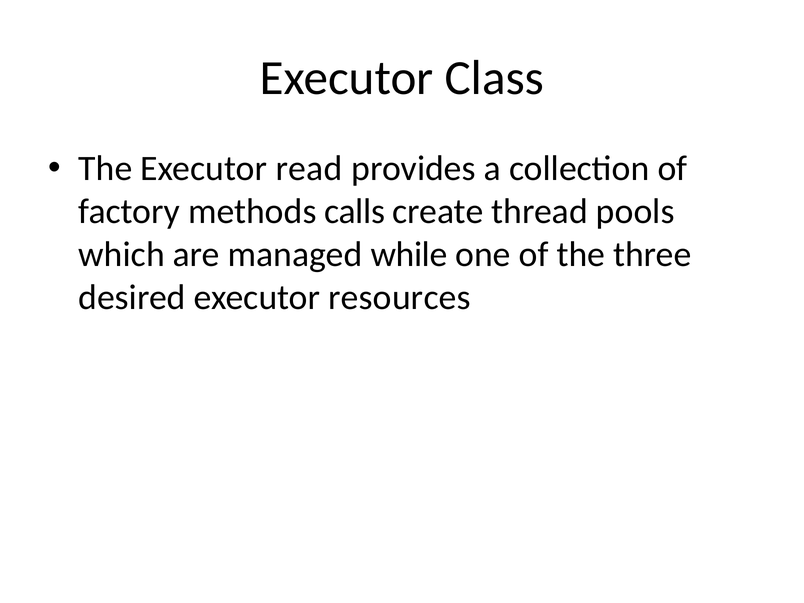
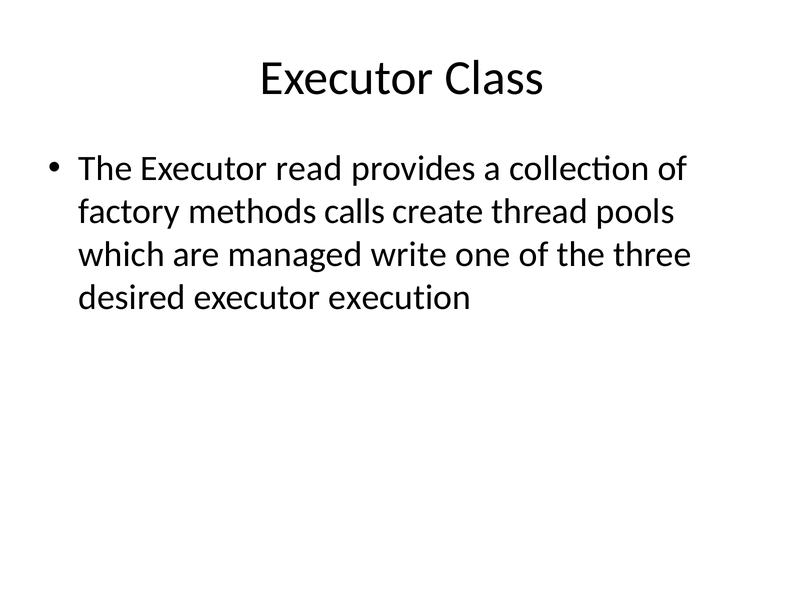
while: while -> write (409, 254)
resources: resources -> execution (400, 297)
